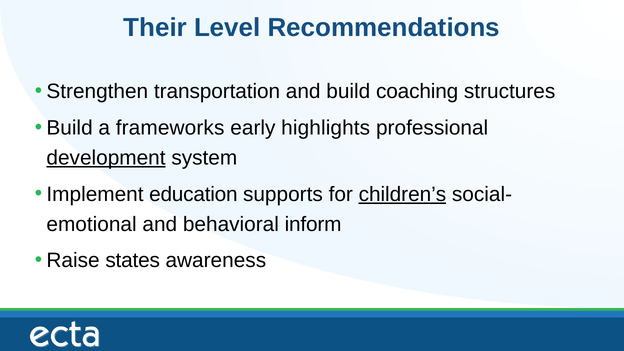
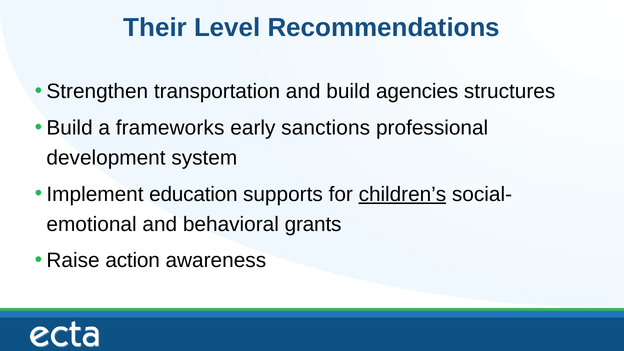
coaching: coaching -> agencies (417, 91)
highlights: highlights -> sanctions (326, 128)
development underline: present -> none (106, 158)
inform: inform -> grants (313, 224)
states: states -> action (133, 261)
